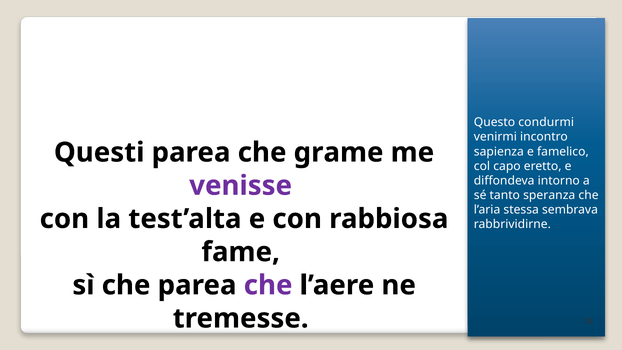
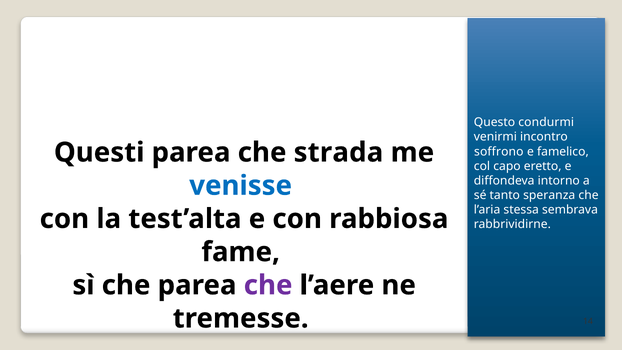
grame: grame -> strada (338, 152)
sapienza: sapienza -> soffrono (499, 151)
venisse colour: purple -> blue (241, 186)
